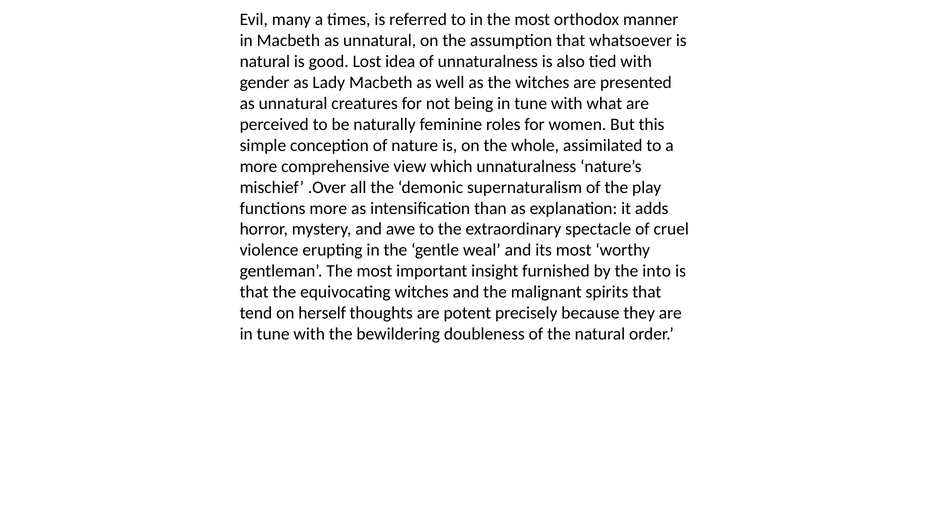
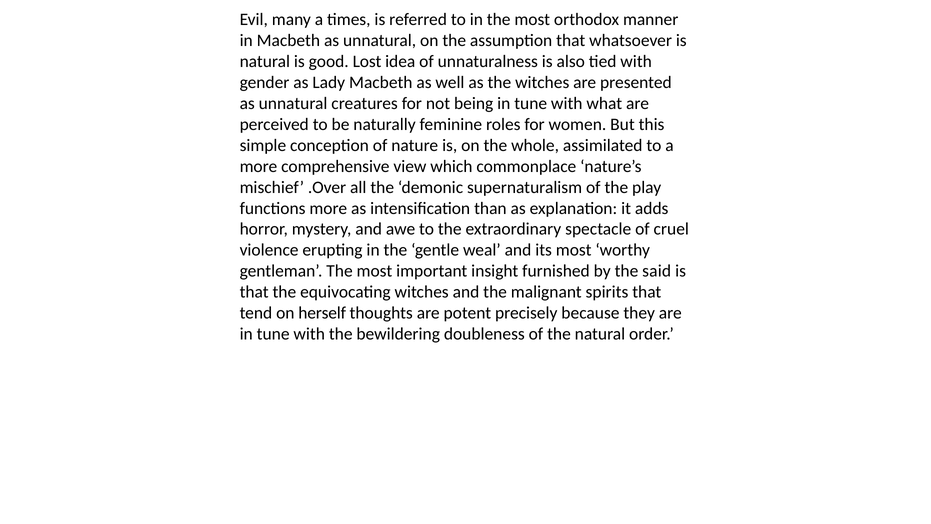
which unnaturalness: unnaturalness -> commonplace (526, 166)
into: into -> said (657, 271)
